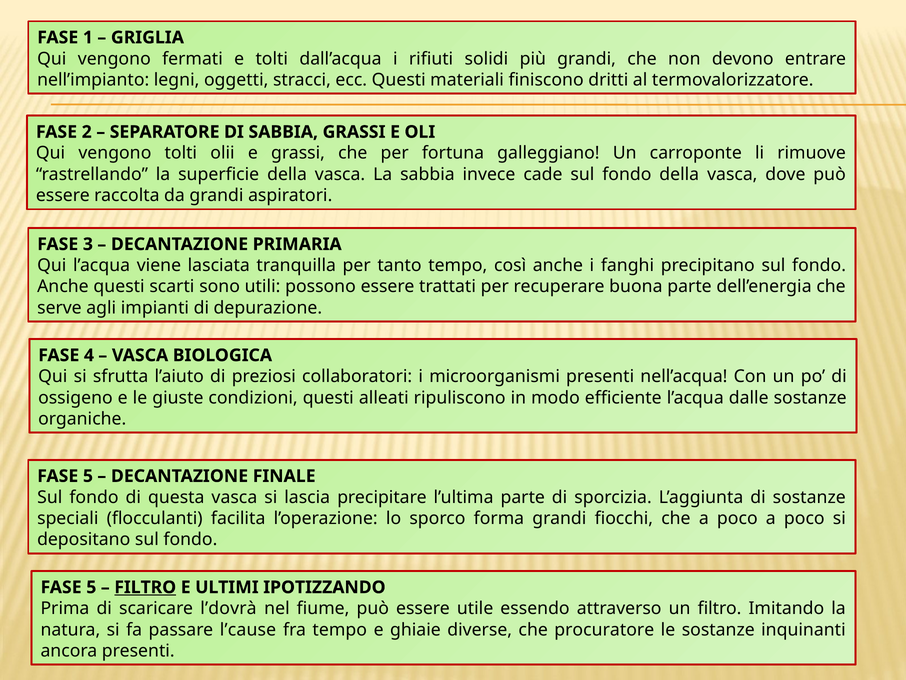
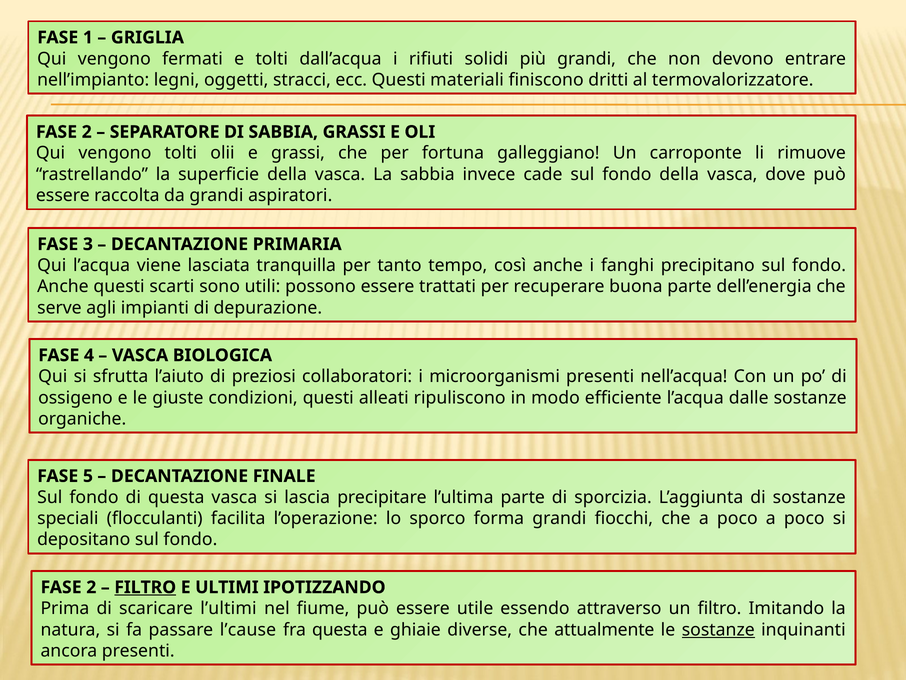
5: 5 -> 2 (91, 587)
l’dovrà: l’dovrà -> l’ultimi (228, 608)
fra tempo: tempo -> questa (340, 629)
procuratore: procuratore -> attualmente (604, 629)
sostanze underline: none -> present (718, 629)
